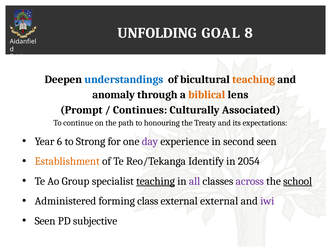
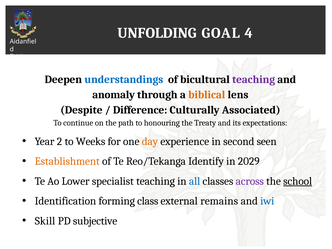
8: 8 -> 4 (249, 33)
teaching colour: orange -> purple (254, 80)
Prompt: Prompt -> Despite (81, 110)
Continues: Continues -> Difference (140, 110)
6: 6 -> 2 (59, 141)
Strong: Strong -> Weeks (91, 141)
day colour: purple -> orange (150, 141)
2054: 2054 -> 2029 (249, 161)
Group: Group -> Lower (76, 181)
teaching underline: present -> none (156, 181)
all colour: purple -> blue (195, 181)
Administered: Administered -> Identification (65, 201)
external external: external -> remains (219, 201)
iwi colour: purple -> blue (267, 201)
Seen: Seen -> Skill (45, 221)
